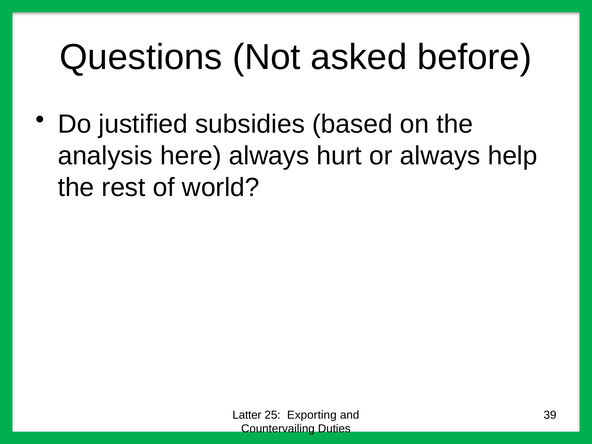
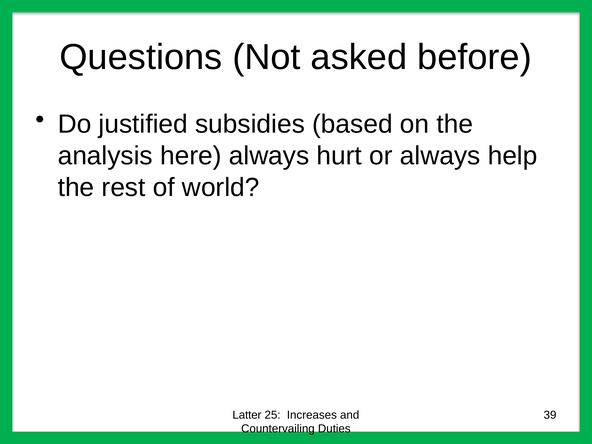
Exporting: Exporting -> Increases (312, 415)
